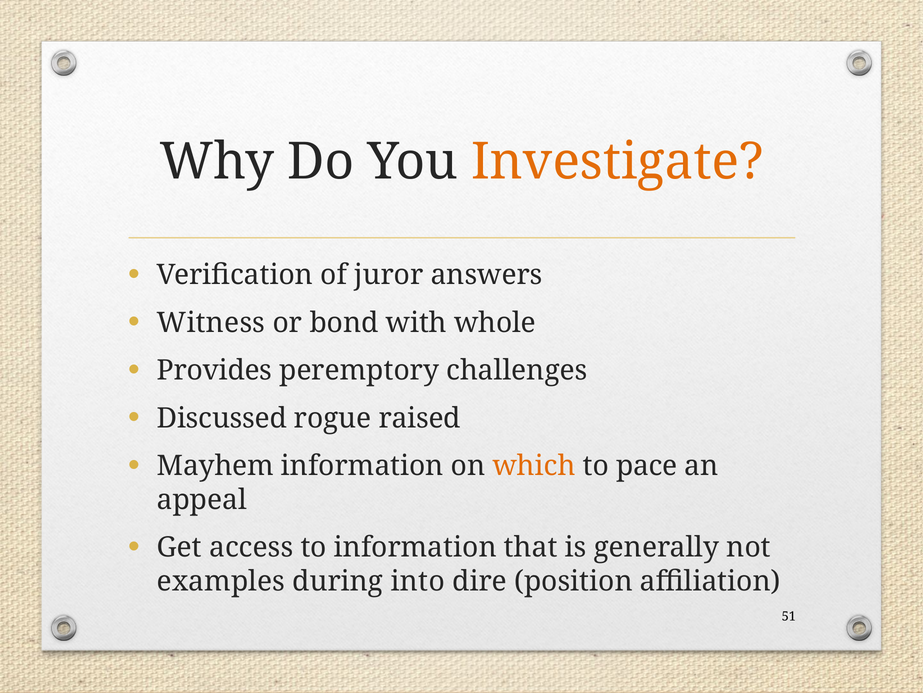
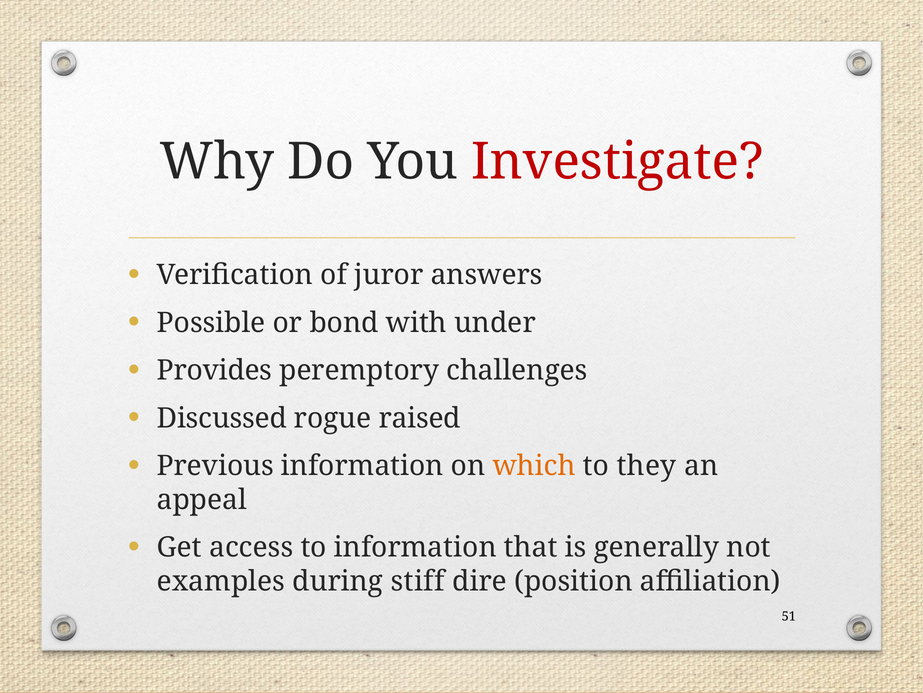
Investigate colour: orange -> red (617, 162)
Witness: Witness -> Possible (211, 323)
whole: whole -> under (495, 323)
Mayhem: Mayhem -> Previous (215, 466)
pace: pace -> they (647, 466)
into: into -> stiff (418, 581)
